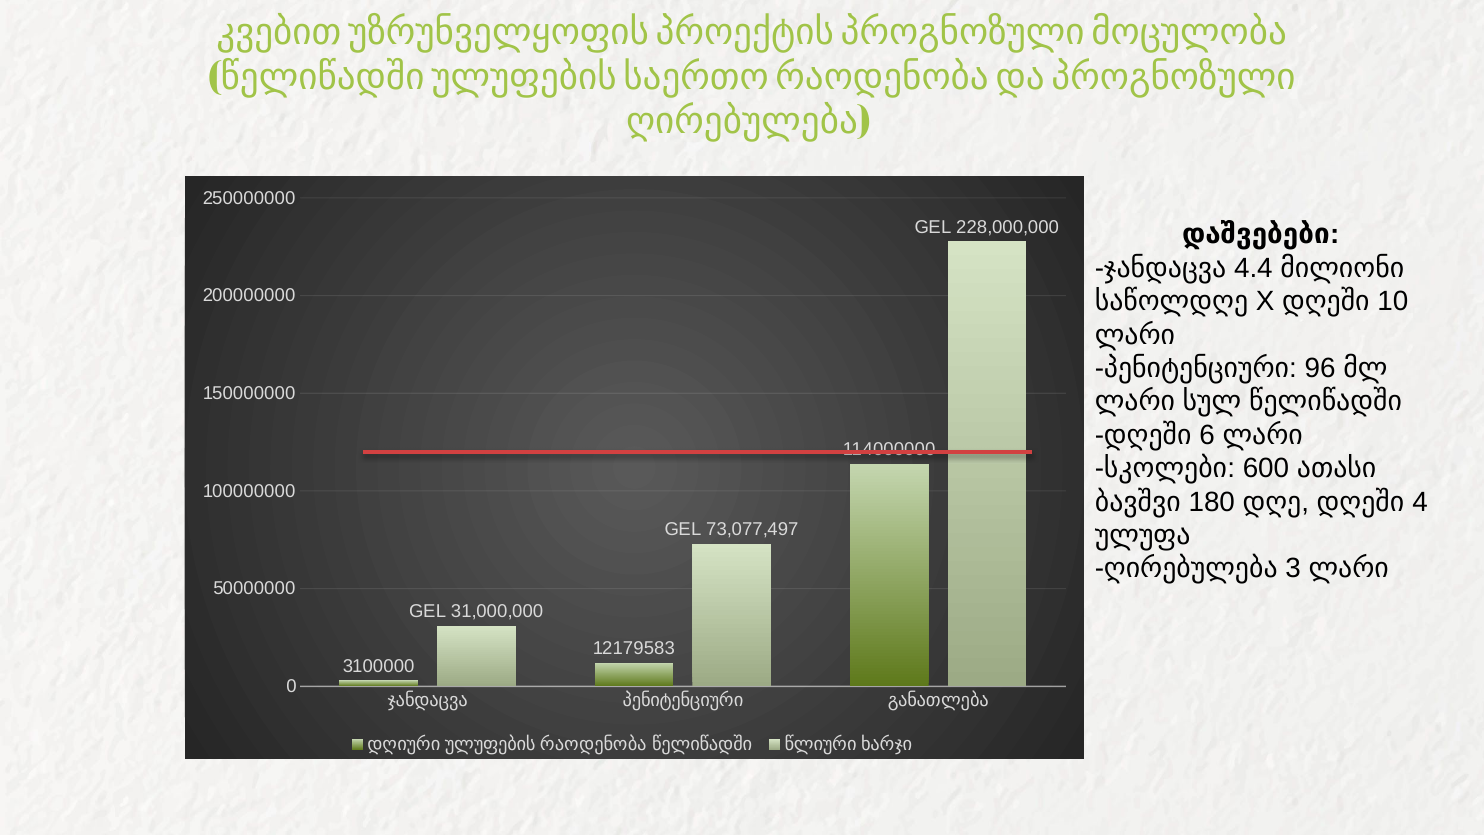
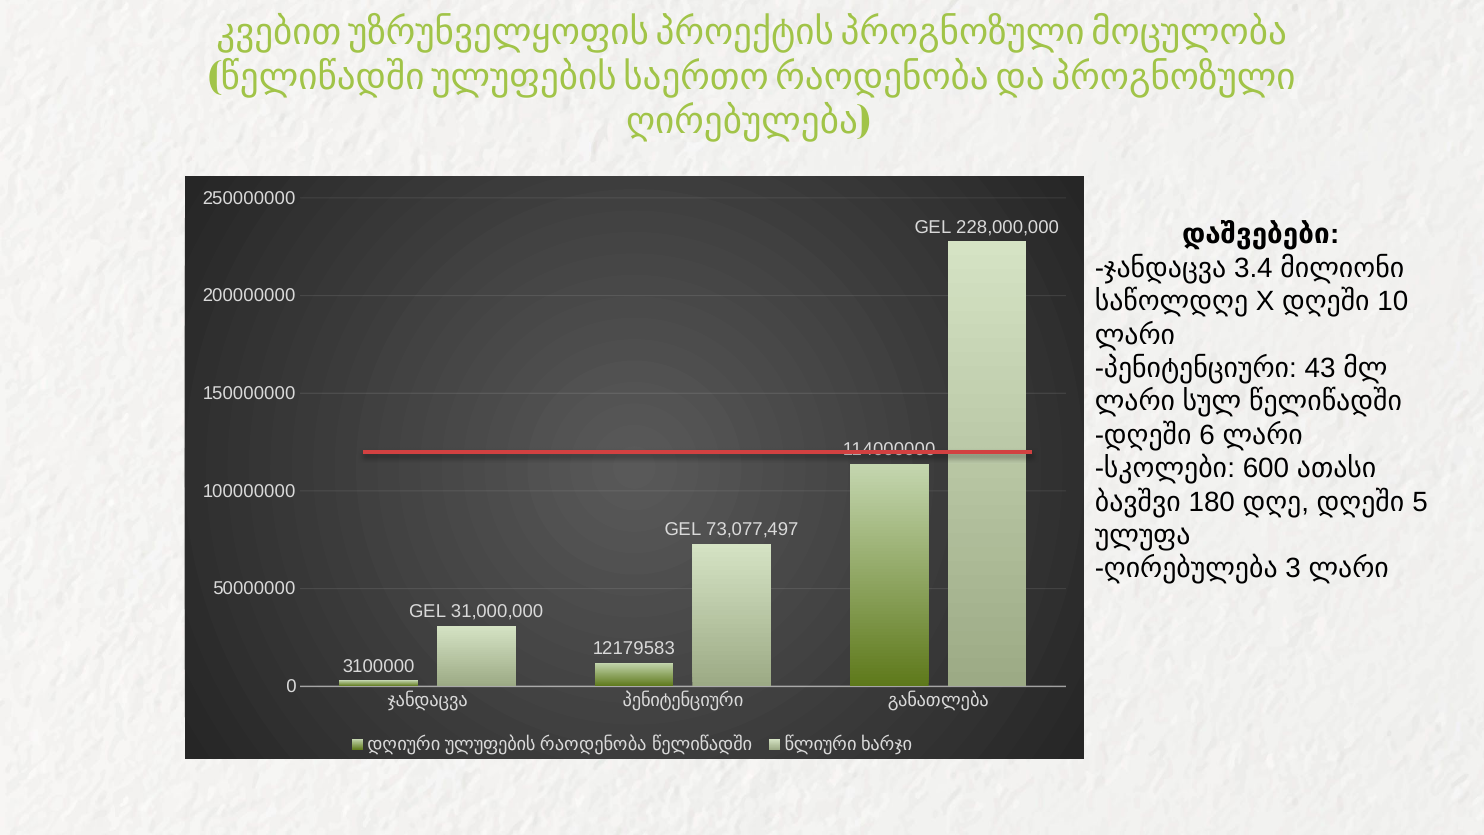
4.4: 4.4 -> 3.4 (1253, 268)
96: 96 -> 43 (1320, 368)
4: 4 -> 5 (1420, 502)
